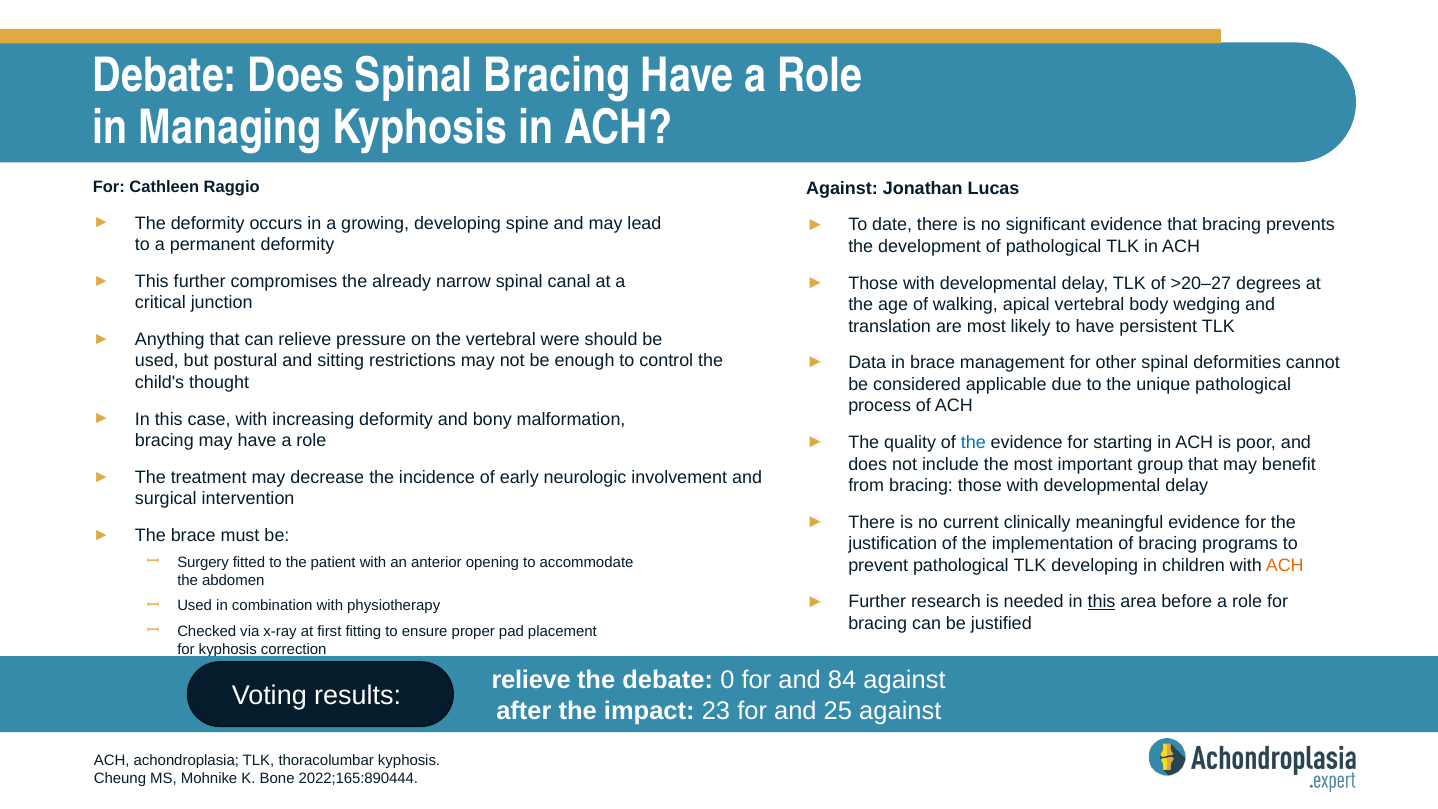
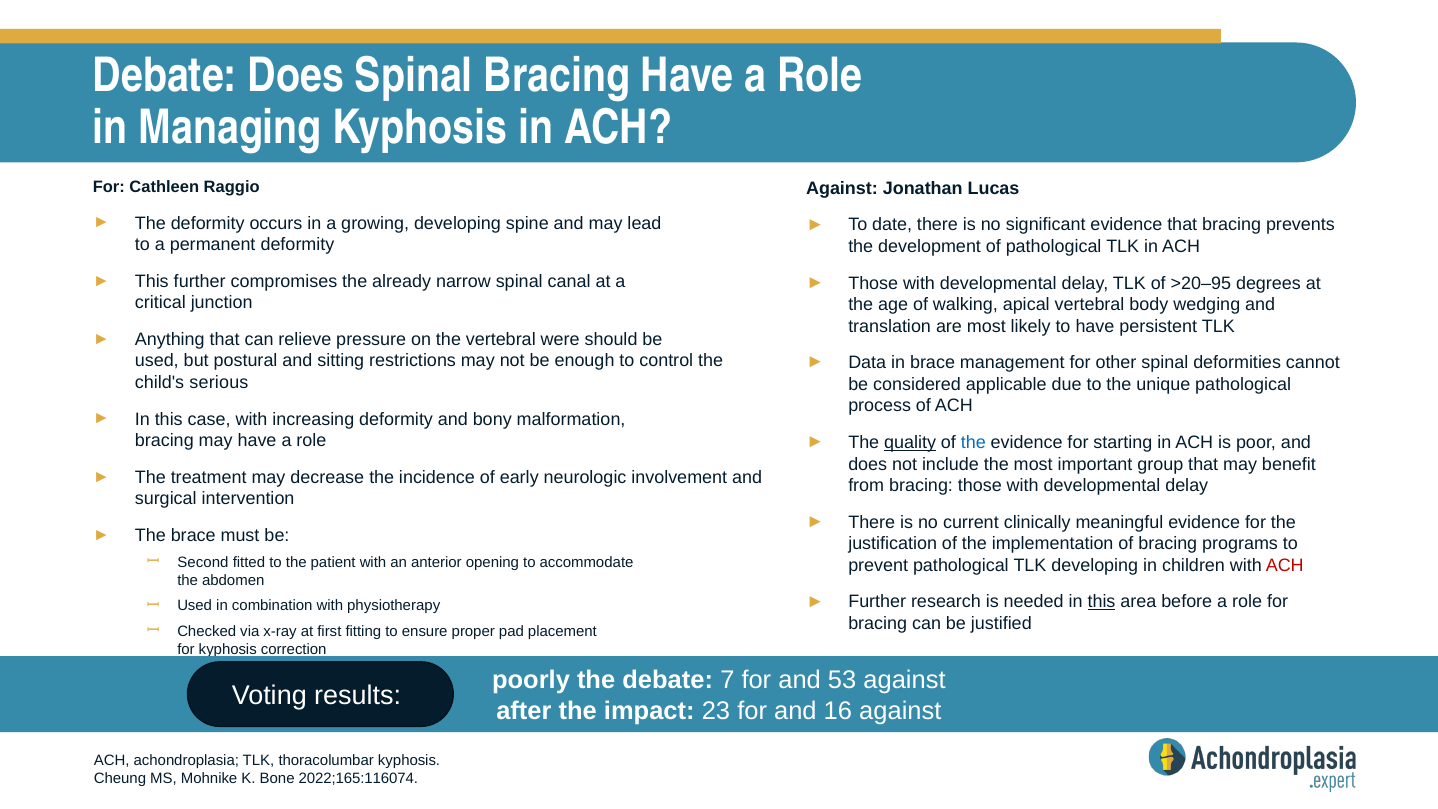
>20–27: >20–27 -> >20–95 (1201, 283)
thought: thought -> serious (219, 383)
quality underline: none -> present (910, 442)
ACH colour: orange -> red (1285, 565)
Surgery: Surgery -> Second (203, 562)
relieve: relieve -> poorly (531, 680)
0: 0 -> 7 (727, 680)
84: 84 -> 53 (842, 680)
25: 25 -> 16 (838, 711)
2022;165:890444: 2022;165:890444 -> 2022;165:116074 (358, 778)
